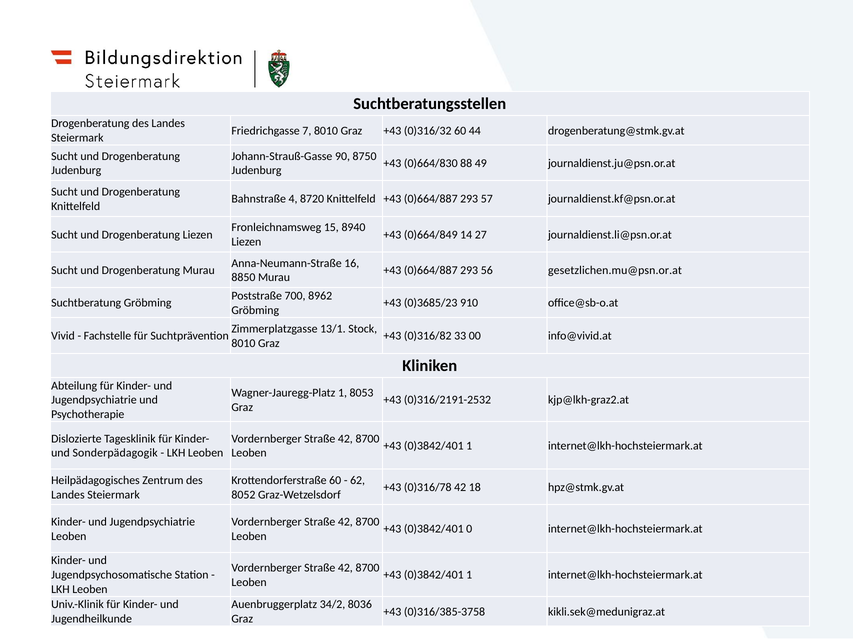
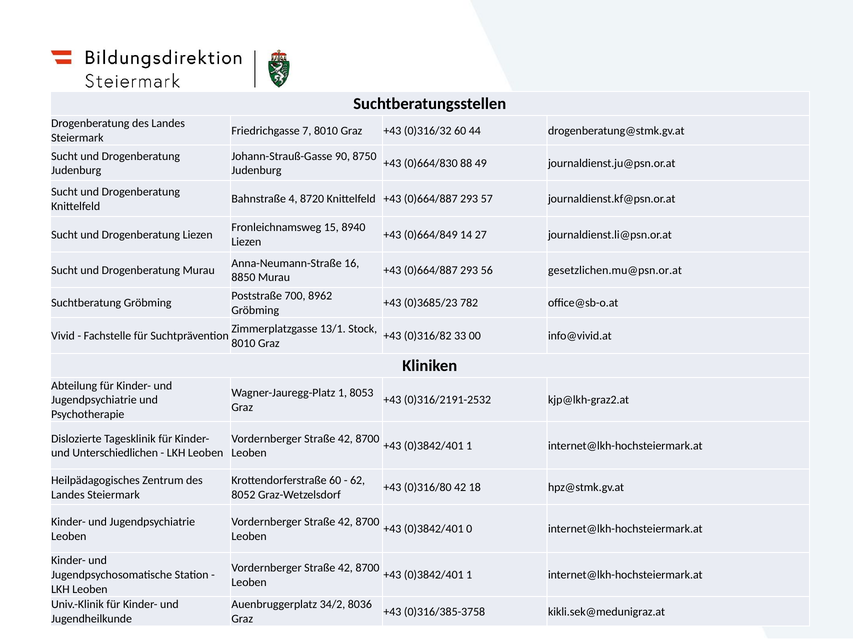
910: 910 -> 782 (469, 303)
Sonderpädagogik: Sonderpädagogik -> Unterschiedlichen (115, 453)
0)316/78: 0)316/78 -> 0)316/80 (428, 487)
